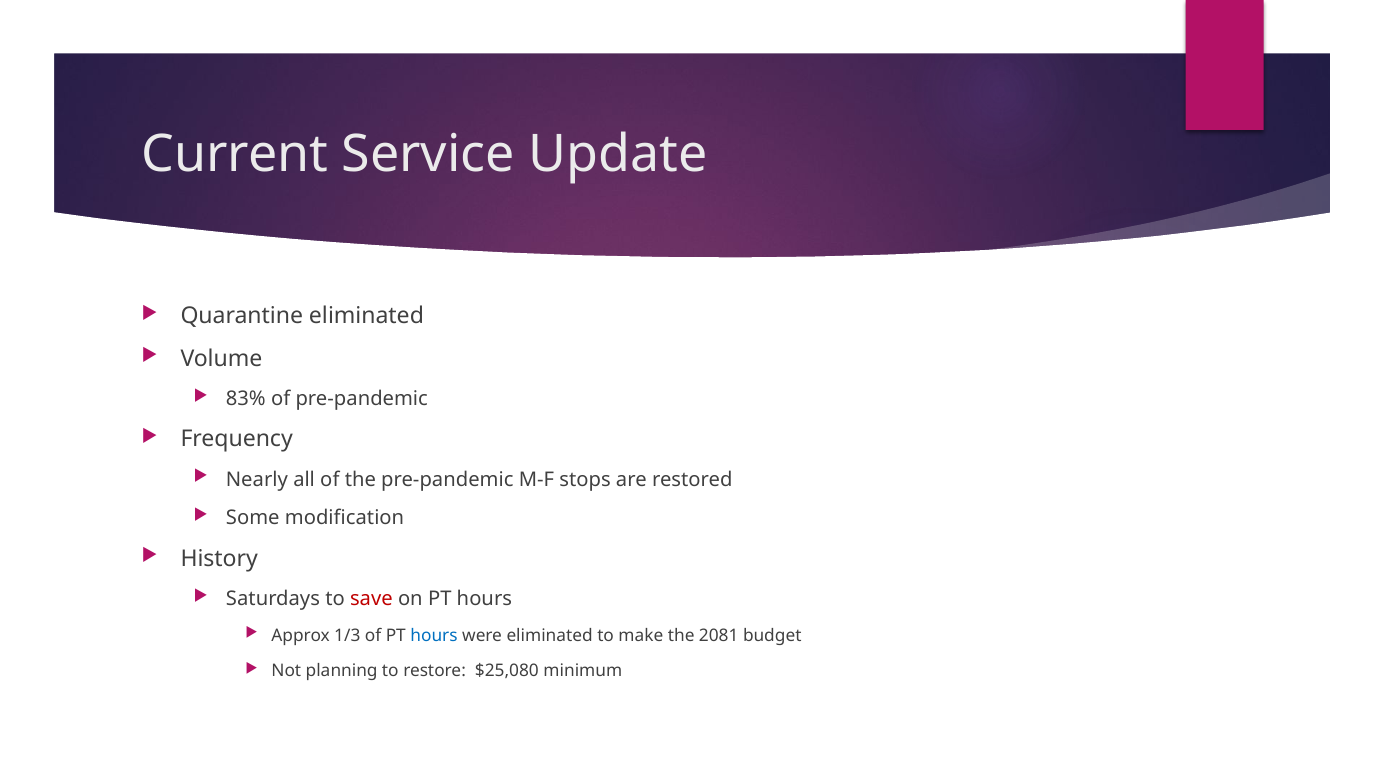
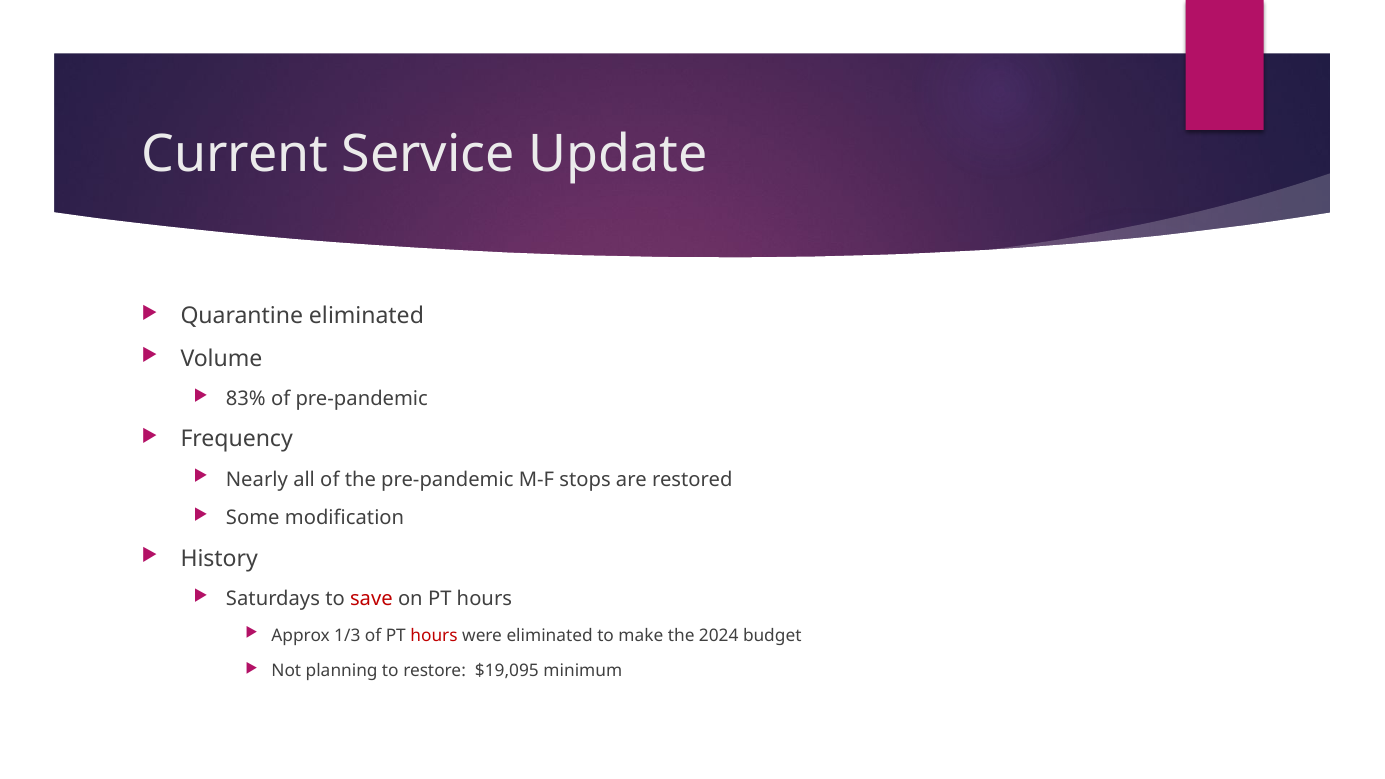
hours colour: blue -> red (434, 636)
2081: 2081 -> 2024 (719, 636)
$25,080: $25,080 -> $19,095 (507, 671)
